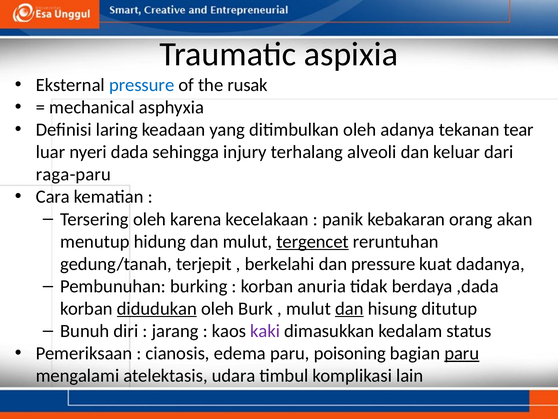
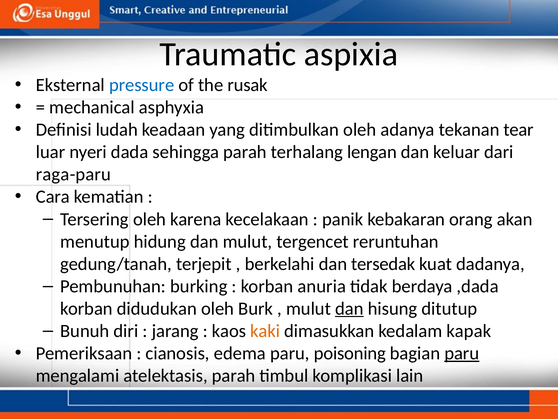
laring: laring -> ludah (117, 130)
sehingga injury: injury -> parah (245, 152)
alveoli: alveoli -> lengan (372, 152)
tergencet underline: present -> none (313, 241)
dan pressure: pressure -> tersedak (383, 264)
didudukan underline: present -> none (157, 308)
kaki colour: purple -> orange (265, 331)
status: status -> kapak (469, 331)
atelektasis udara: udara -> parah (234, 375)
